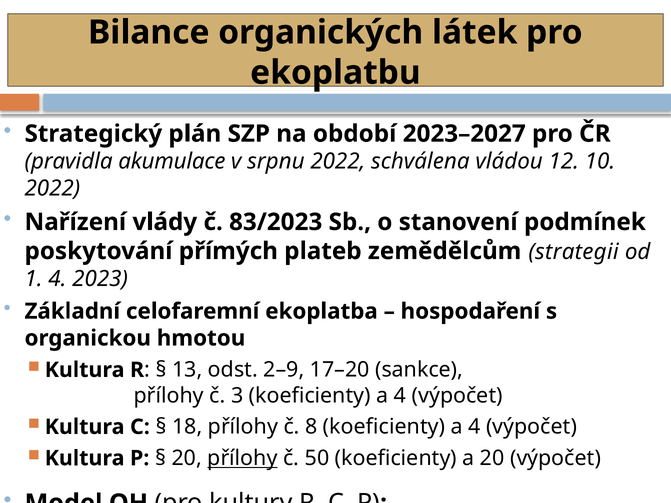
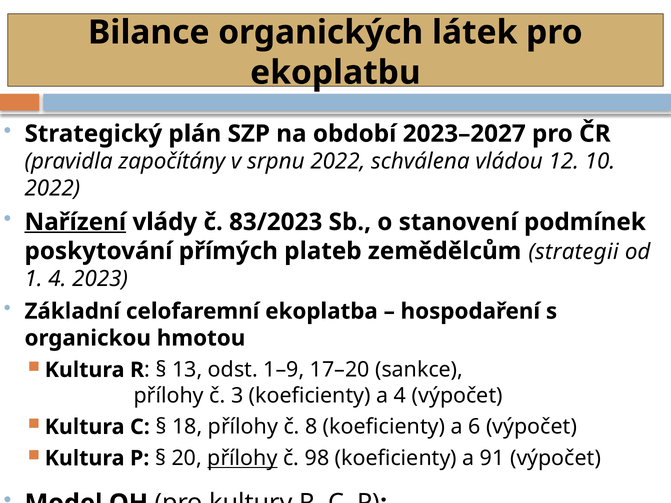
akumulace: akumulace -> započítány (172, 162)
Nařízení underline: none -> present (75, 222)
2–9: 2–9 -> 1–9 (284, 370)
8 koeficienty a 4: 4 -> 6 (474, 427)
50: 50 -> 98 (317, 458)
a 20: 20 -> 91 (492, 458)
